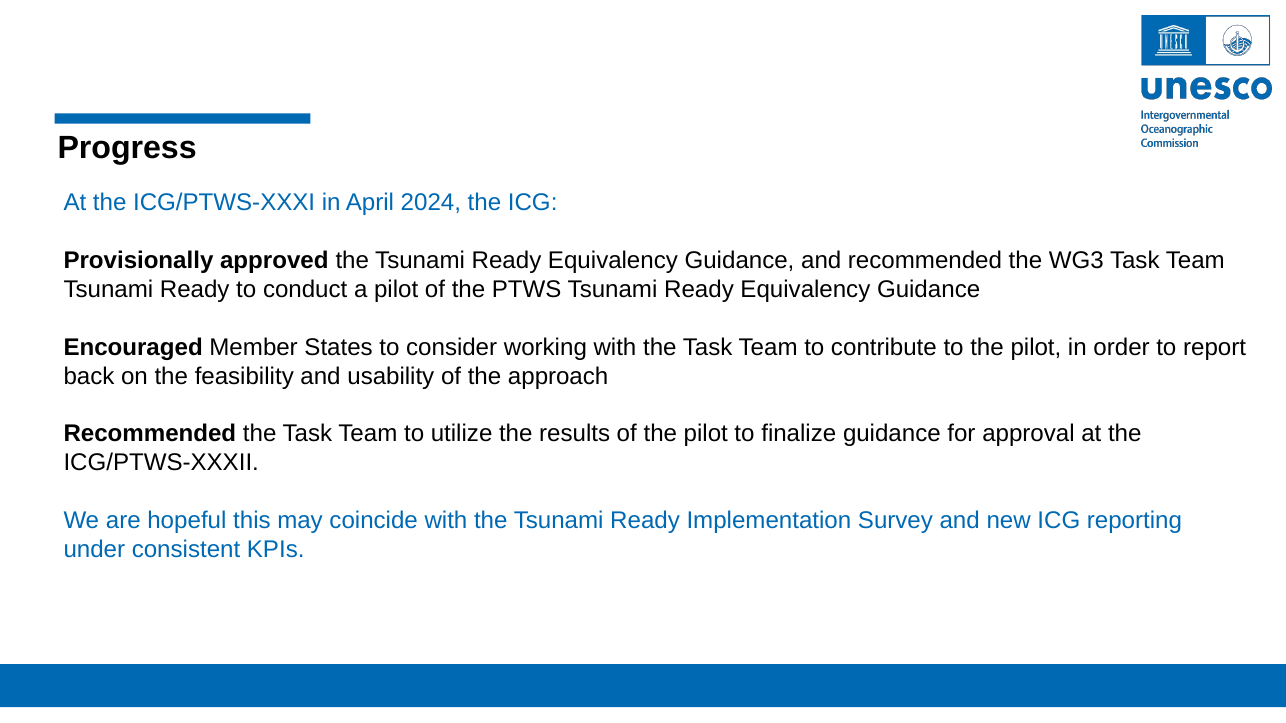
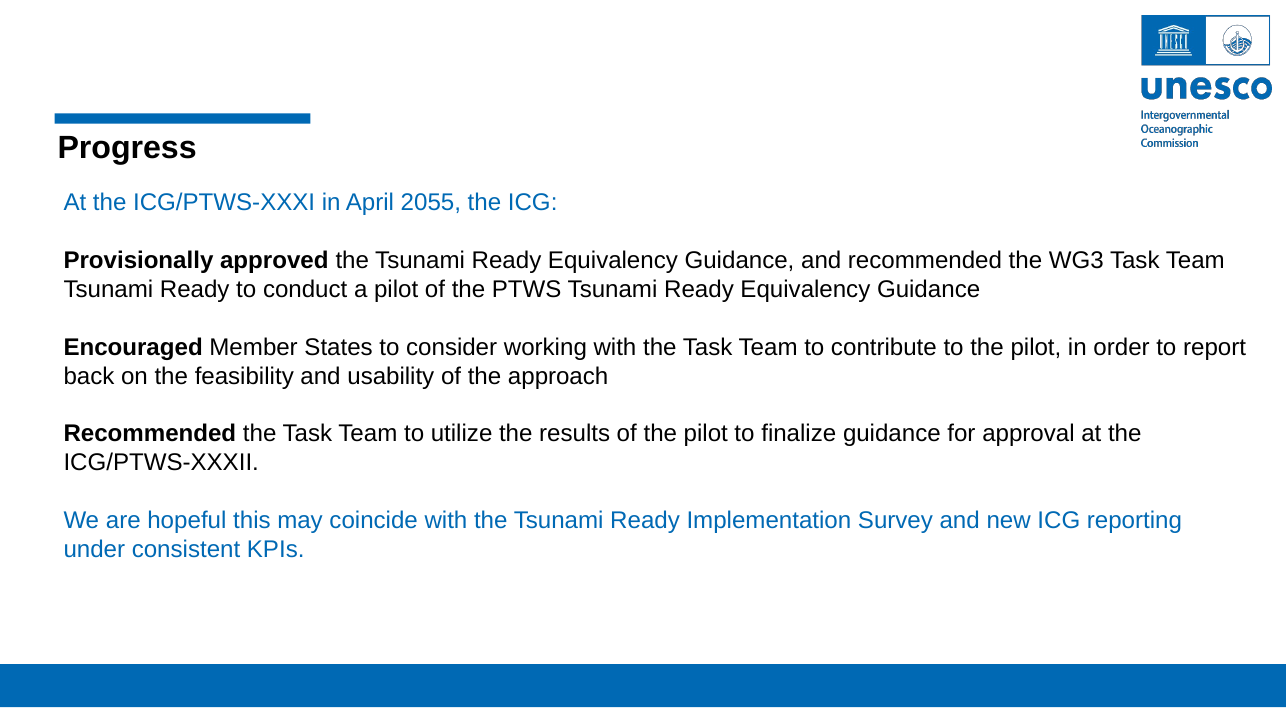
2024: 2024 -> 2055 (431, 203)
